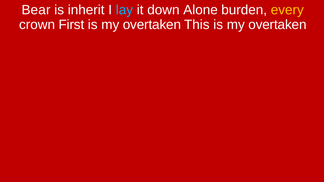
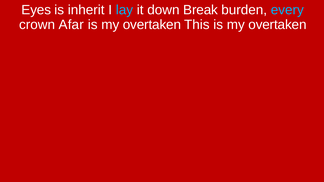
Bear: Bear -> Eyes (36, 10)
Alone: Alone -> Break (201, 10)
every colour: yellow -> light blue (287, 10)
First: First -> Afar (71, 25)
